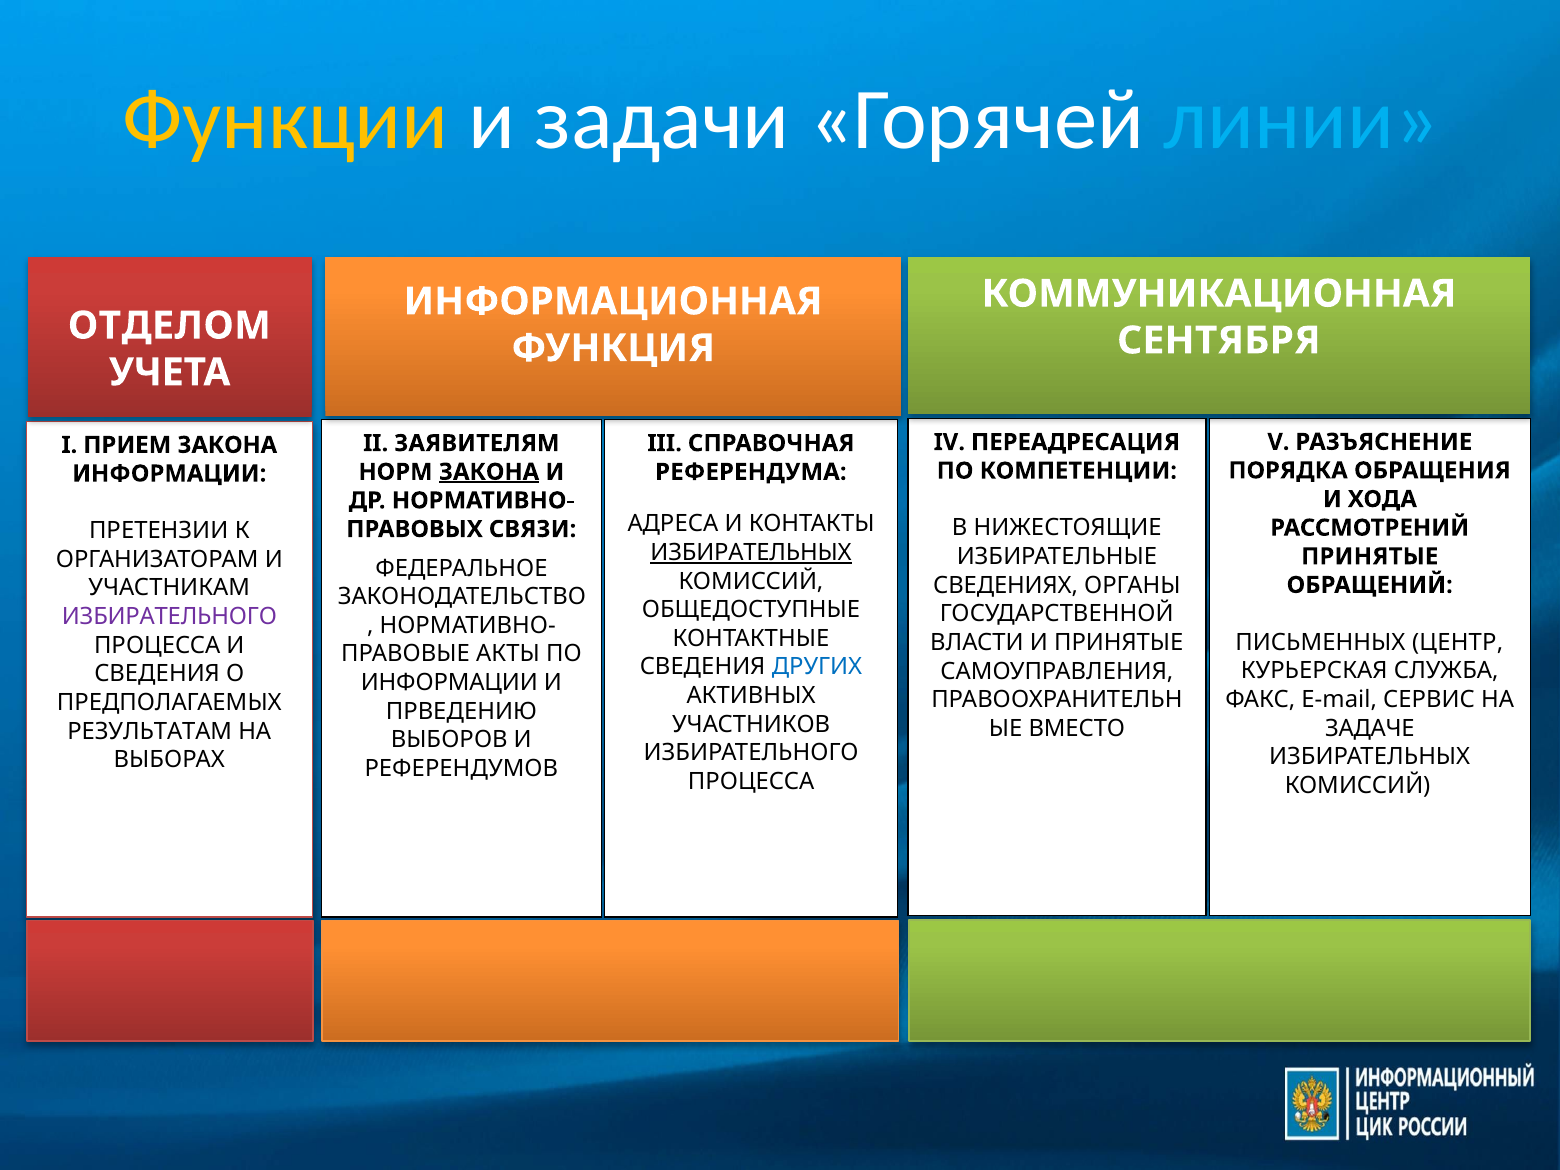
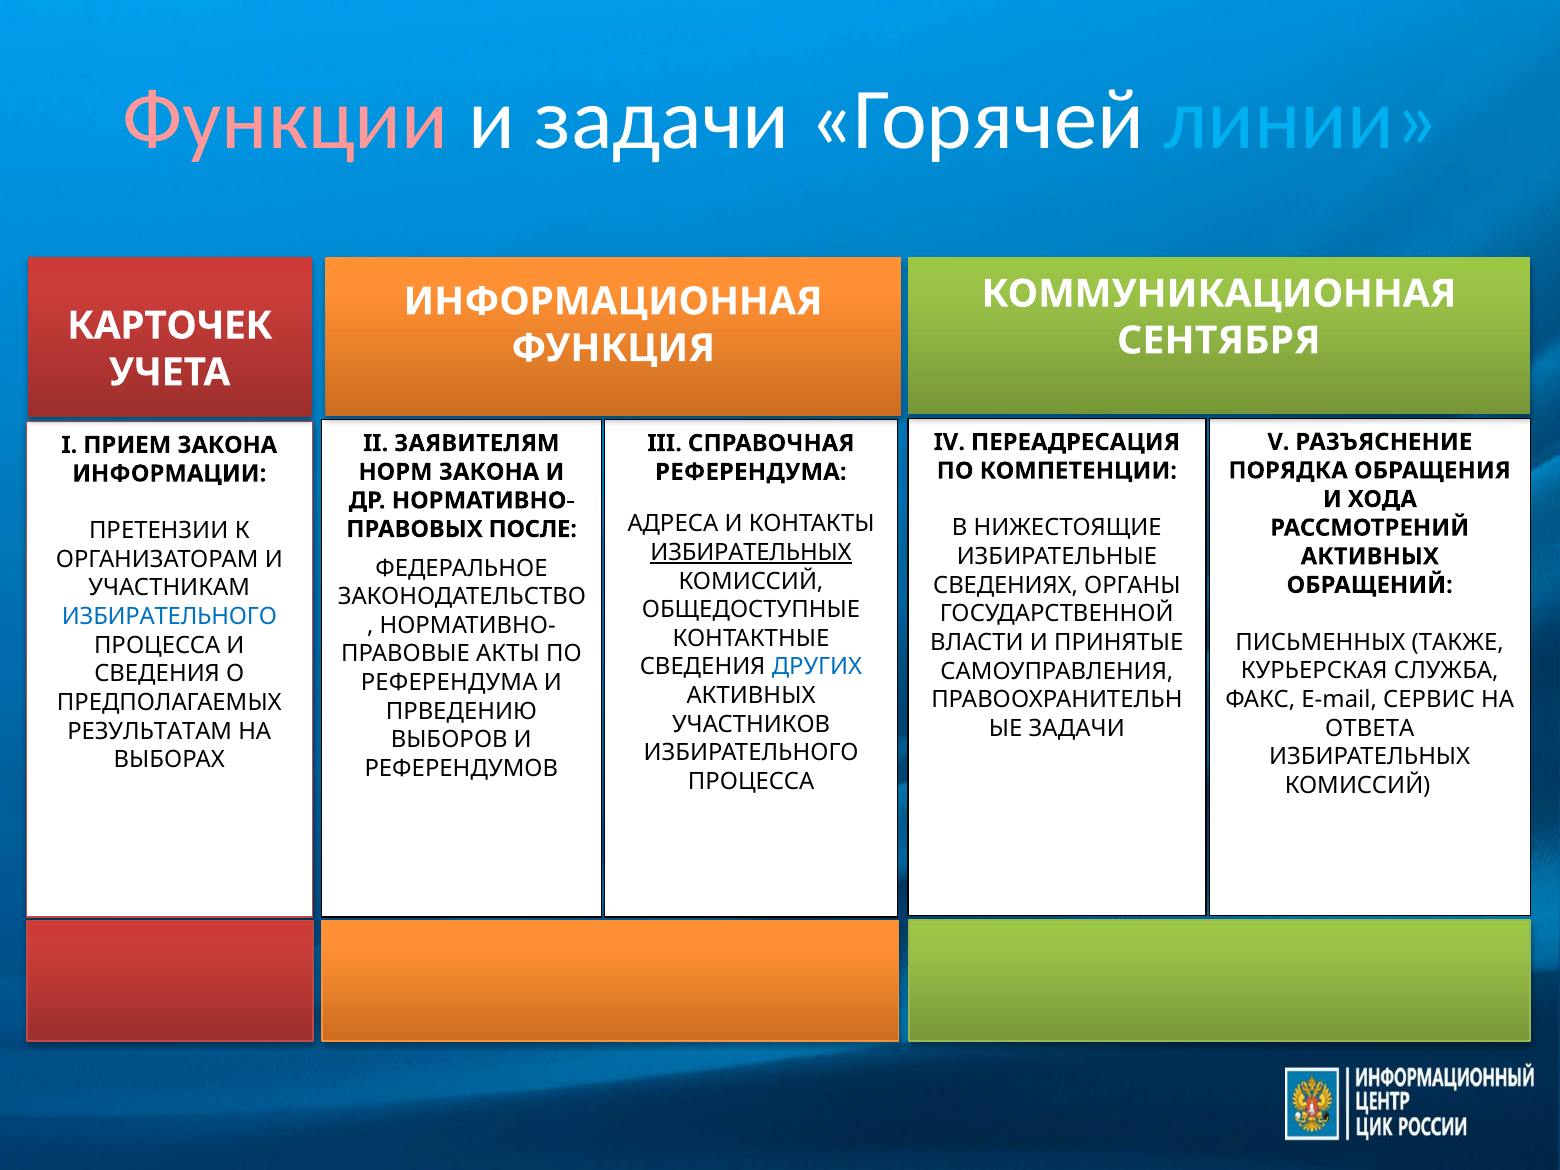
Функции colour: yellow -> pink (285, 120)
ОТДЕЛОМ: ОТДЕЛОМ -> КАРТОЧЕК (170, 326)
ЗАКОНА underline: present -> none (489, 472)
СВЯЗИ: СВЯЗИ -> ПОСЛЕ (533, 529)
ПРИНЯТЫЕ: ПРИНЯТЫЕ -> АКТИВНЫХ (1370, 556)
ИЗБИРАТЕЛЬНОГО colour: purple -> blue (169, 617)
ЦЕНТР: ЦЕНТР -> ТАКЖЕ (1458, 642)
ИНФОРМАЦИИ: ИНФОРМАЦИИ -> РЕФЕРЕНДУМА (449, 683)
ЗАДАЧЕ: ЗАДАЧЕ -> ОТВЕТА (1370, 728)
ВМЕСТО: ВМЕСТО -> ЗАДАЧИ (1077, 728)
